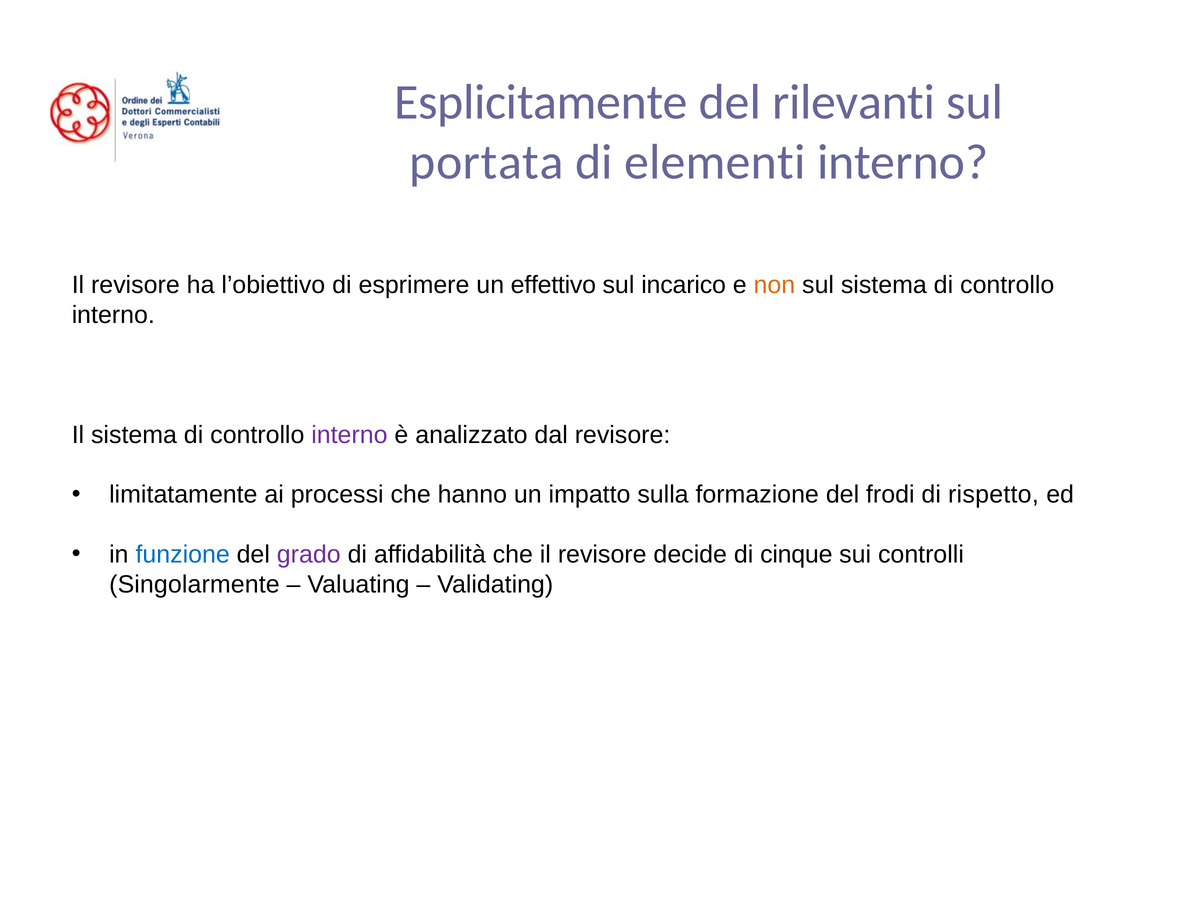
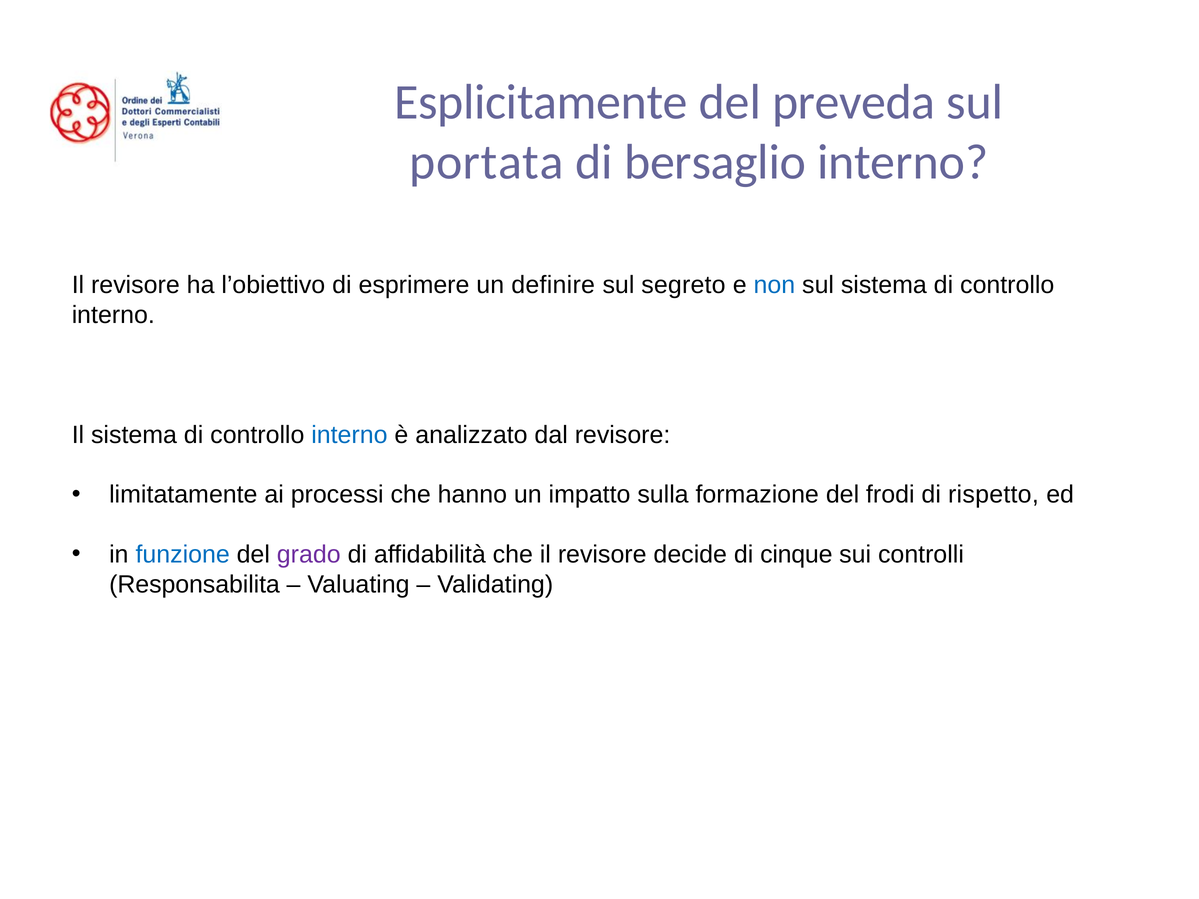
rilevanti: rilevanti -> preveda (854, 102)
elementi: elementi -> bersaglio (715, 162)
effettivo: effettivo -> definire (553, 285)
incarico: incarico -> segreto (683, 285)
non colour: orange -> blue (774, 285)
interno colour: purple -> blue (349, 435)
Singolarmente: Singolarmente -> Responsabilita (195, 585)
